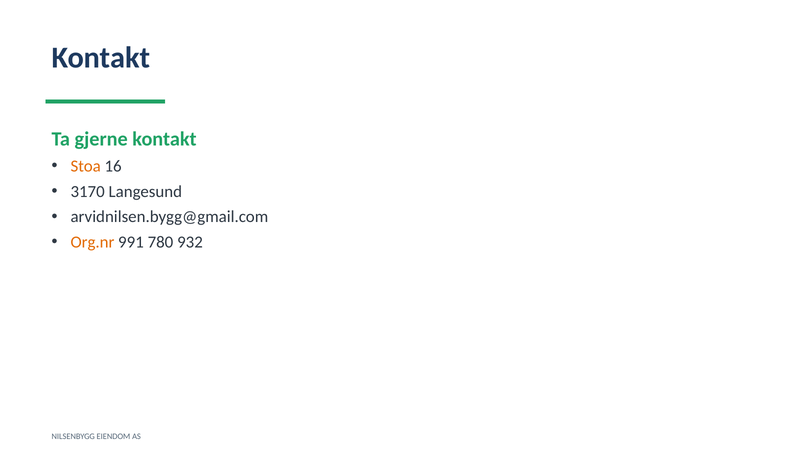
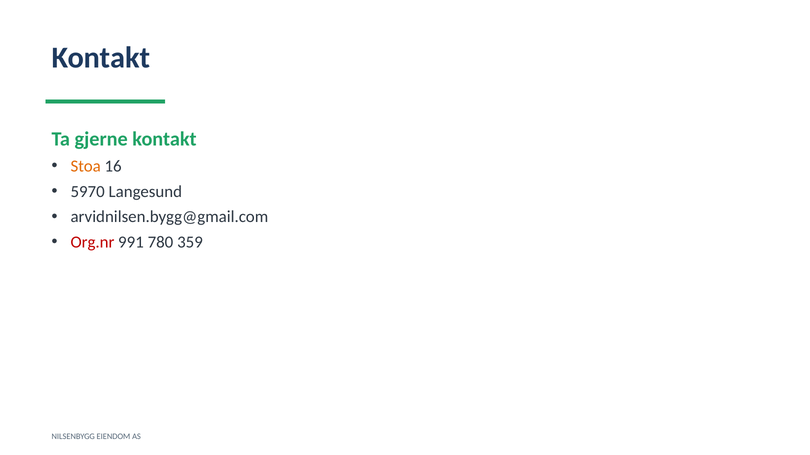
3170: 3170 -> 5970 (88, 192)
Org.nr colour: orange -> red (92, 243)
932: 932 -> 359 (190, 243)
